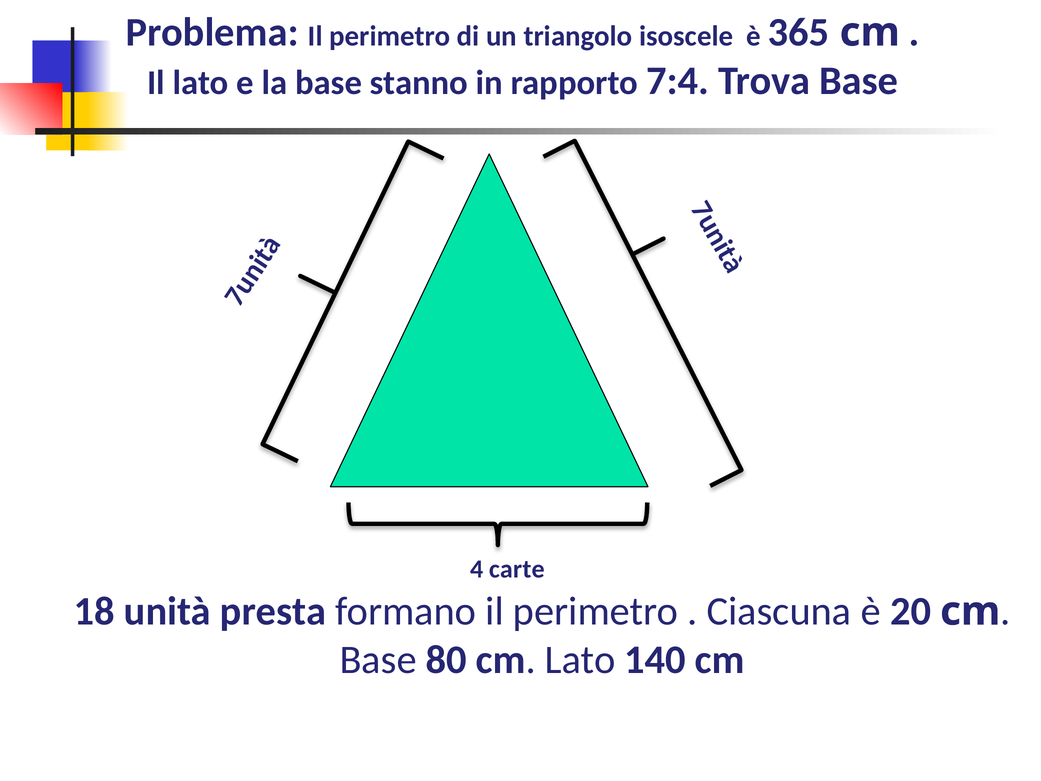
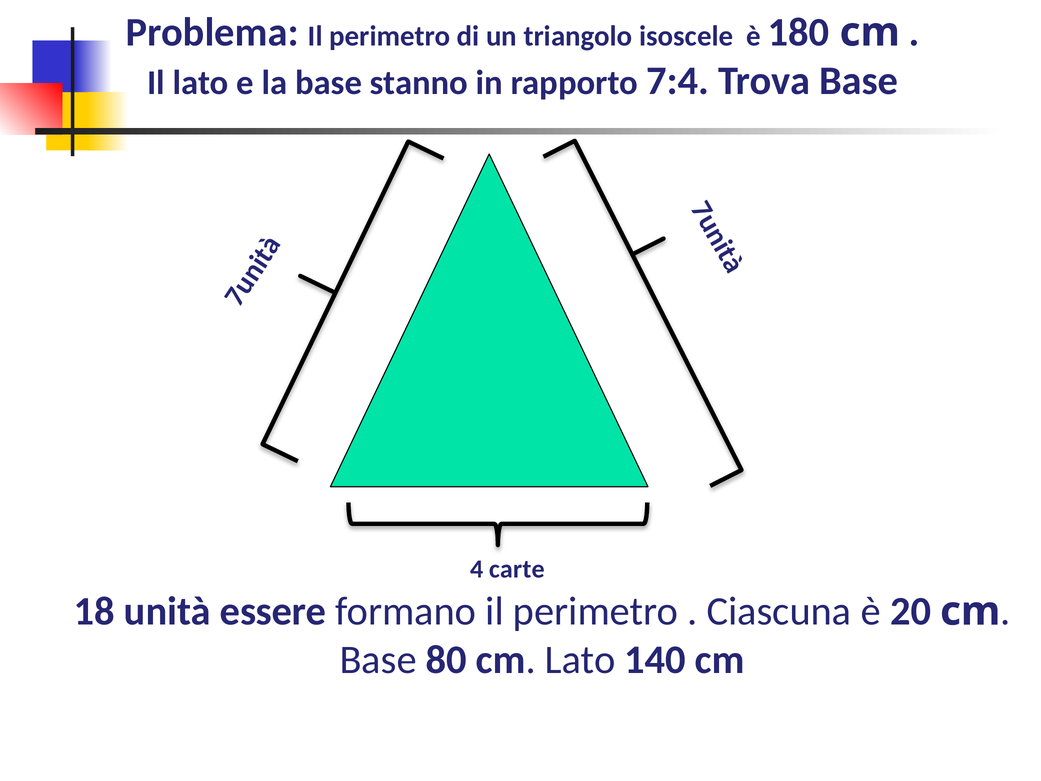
365: 365 -> 180 (798, 32)
presta: presta -> essere (273, 611)
